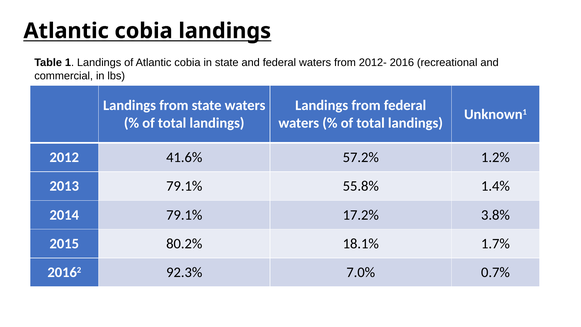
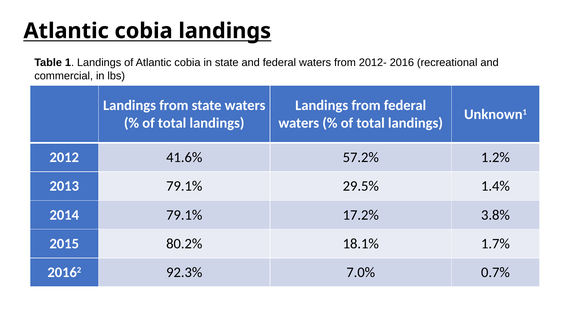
55.8%: 55.8% -> 29.5% (361, 186)
